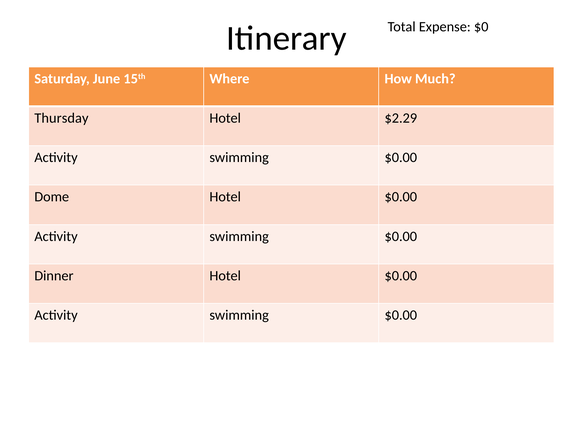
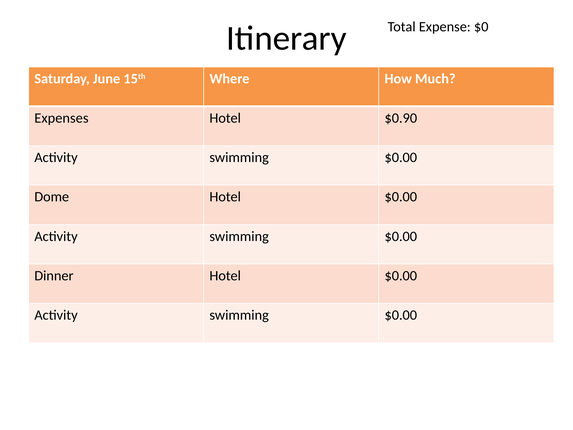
Thursday: Thursday -> Expenses (61, 118)
$2.29: $2.29 -> $0.90 (401, 118)
